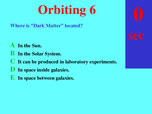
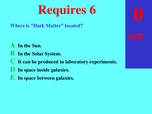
Orbiting: Orbiting -> Requires (62, 10)
